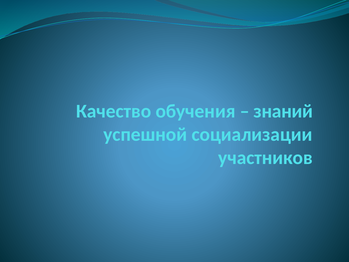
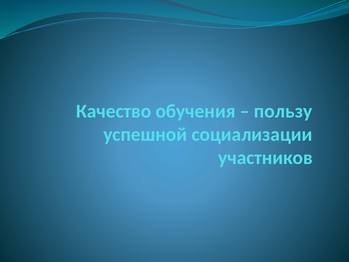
знаний: знаний -> пользу (283, 111)
